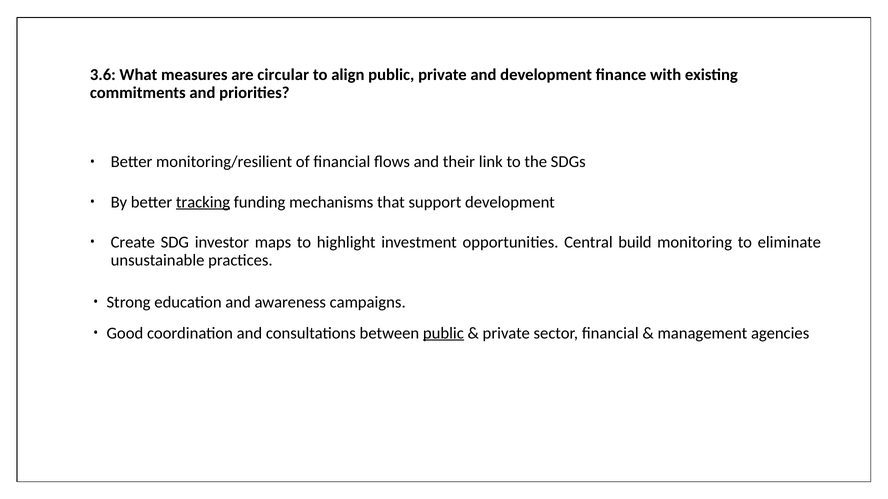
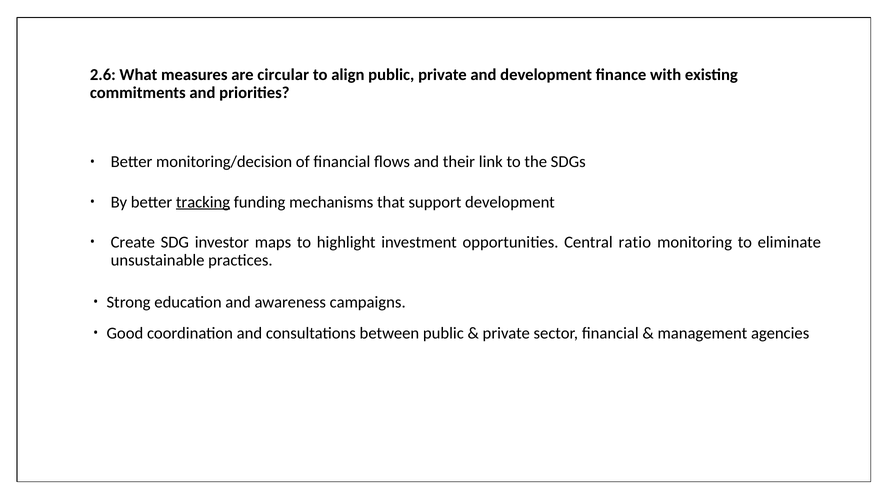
3.6: 3.6 -> 2.6 (103, 75)
monitoring/resilient: monitoring/resilient -> monitoring/decision (224, 162)
build: build -> ratio (635, 242)
public underline: present -> none (443, 333)
